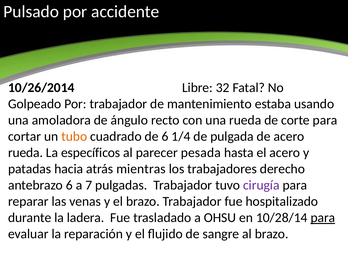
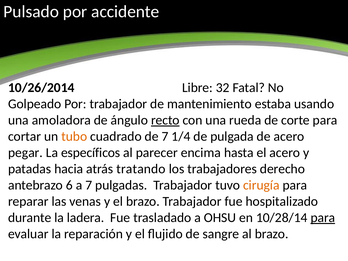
recto underline: none -> present (165, 120)
de 6: 6 -> 7 (165, 136)
rueda: rueda -> pegar (25, 153)
pesada: pesada -> encima (201, 153)
mientras: mientras -> tratando (141, 169)
cirugía colour: purple -> orange (261, 185)
